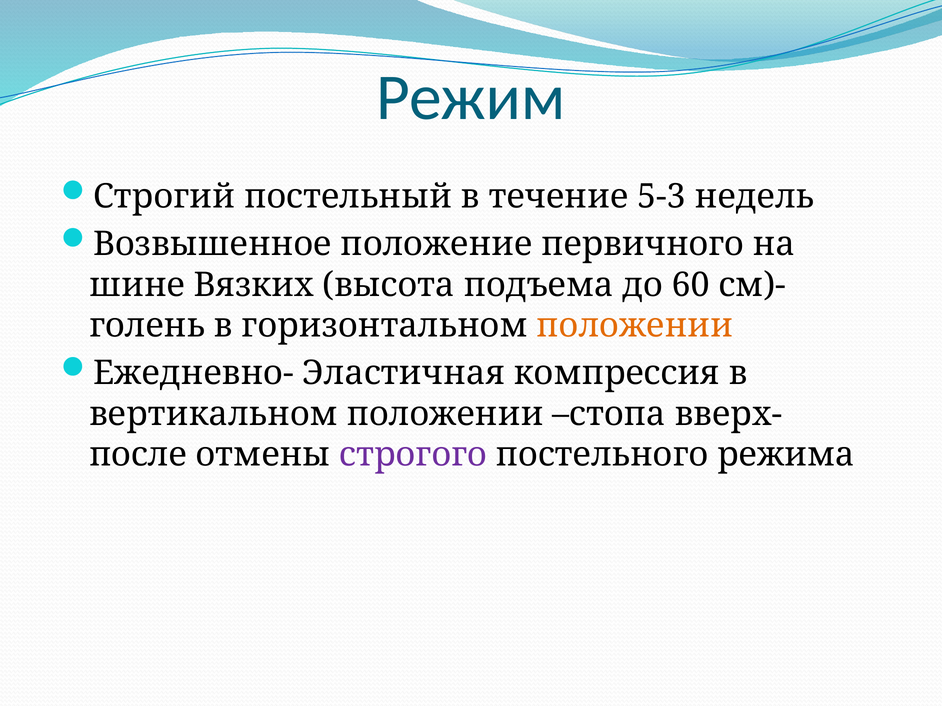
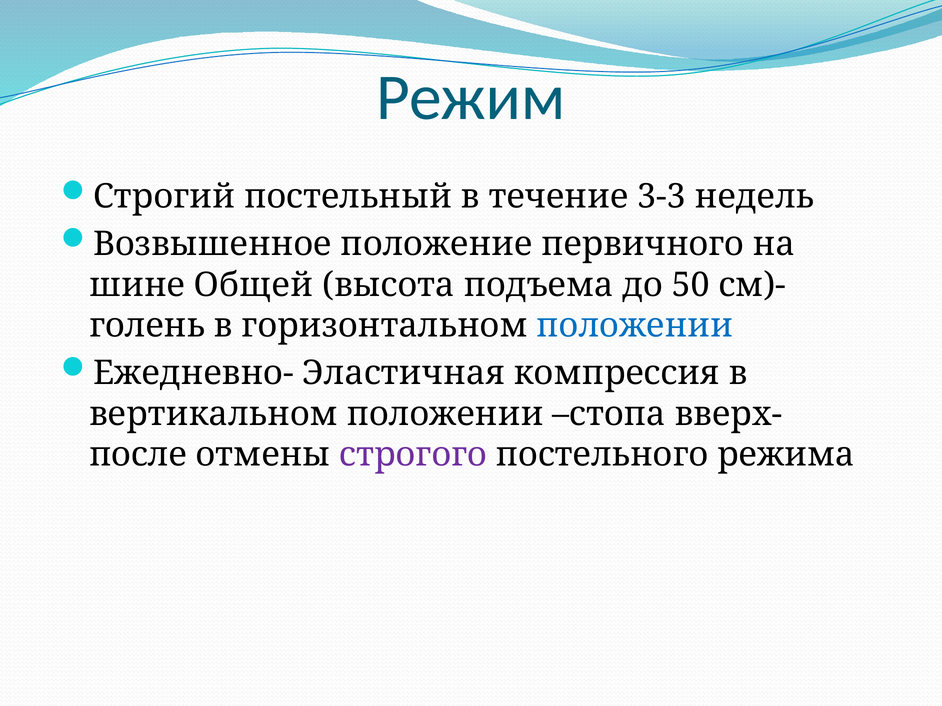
5-3: 5-3 -> 3-3 (662, 197)
Вязких: Вязких -> Общей (254, 285)
60: 60 -> 50 (691, 285)
положении colour: orange -> blue (635, 326)
